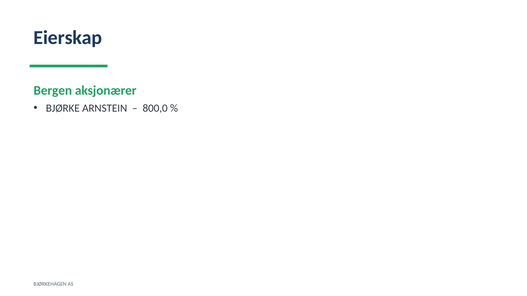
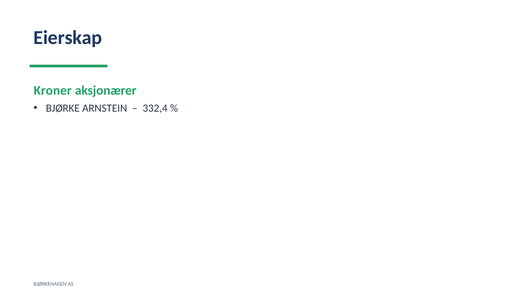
Bergen: Bergen -> Kroner (53, 91)
800,0: 800,0 -> 332,4 (155, 108)
